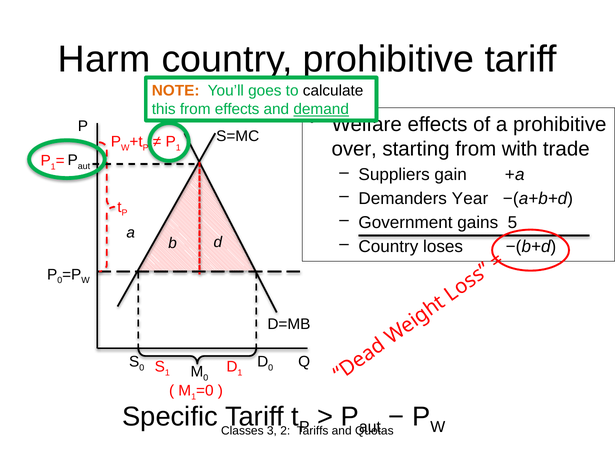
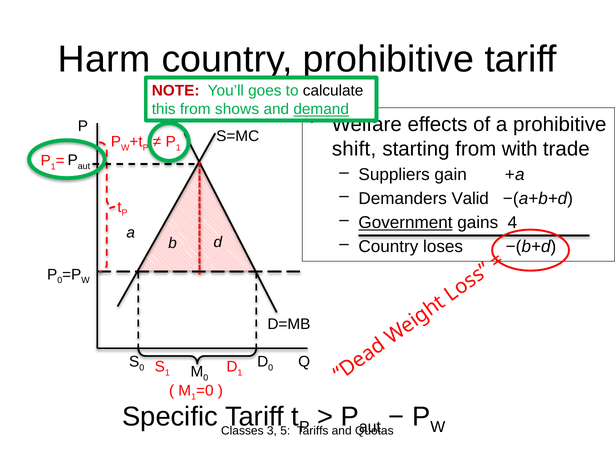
NOTE colour: orange -> red (176, 91)
from effects: effects -> shows (237, 109)
over: over -> shift (354, 149)
Year: Year -> Valid (470, 199)
Government underline: none -> present (406, 223)
5: 5 -> 4 (512, 223)
2: 2 -> 5 (285, 431)
